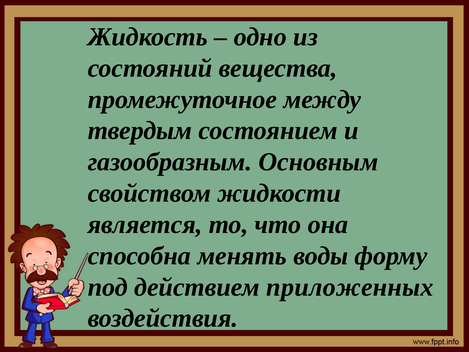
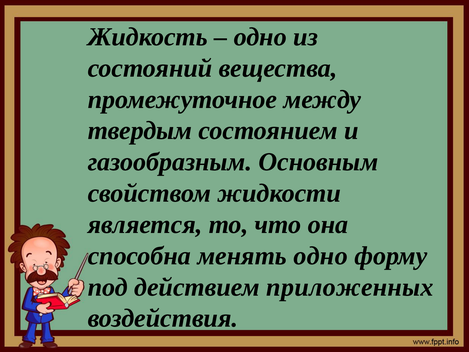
менять воды: воды -> одно (321, 256)
